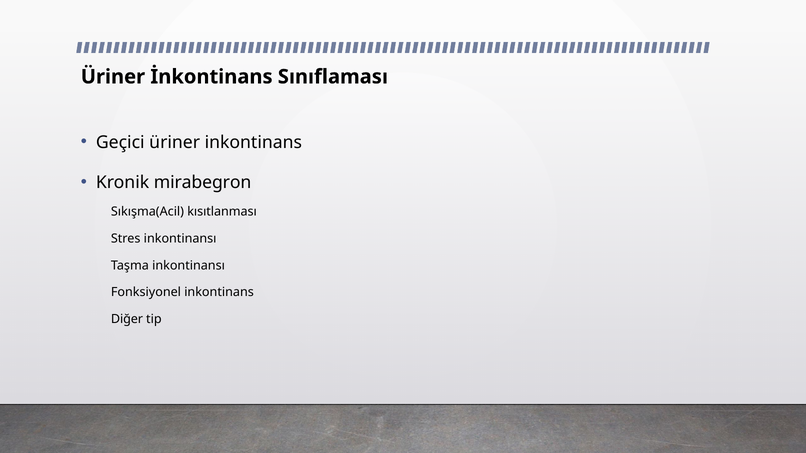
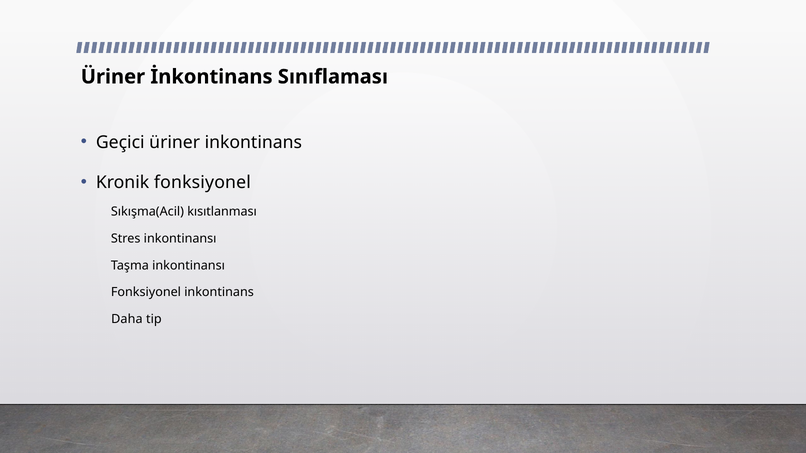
Kronik mirabegron: mirabegron -> fonksiyonel (202, 182)
Diğer: Diğer -> Daha (127, 319)
